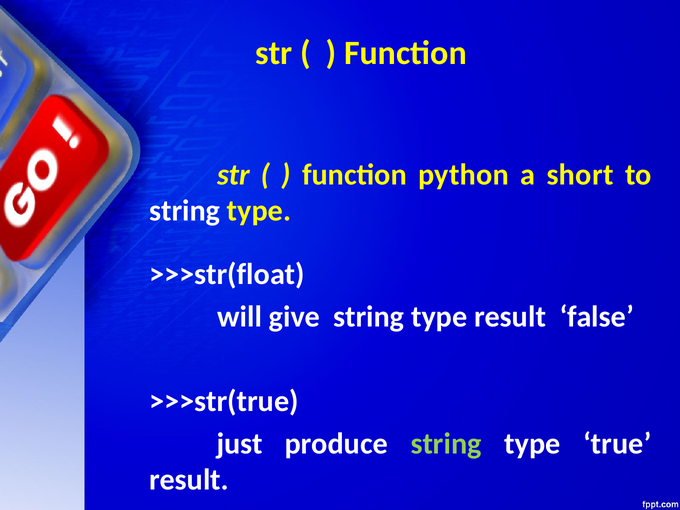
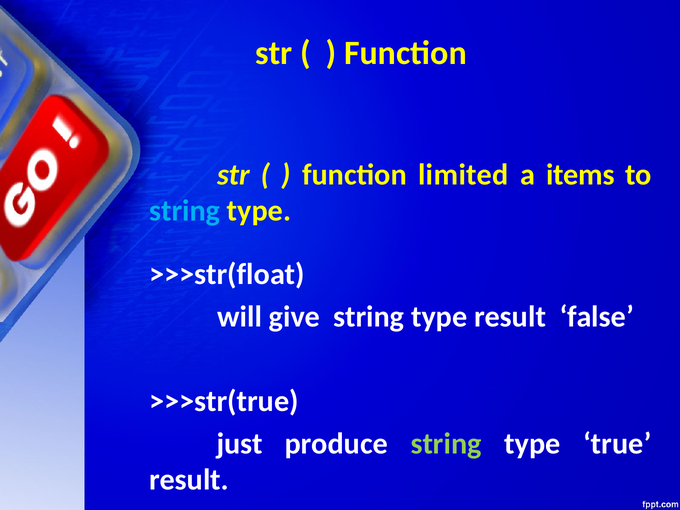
python: python -> limited (463, 175)
short: short -> items (580, 175)
string colour: white -> light blue (185, 211)
